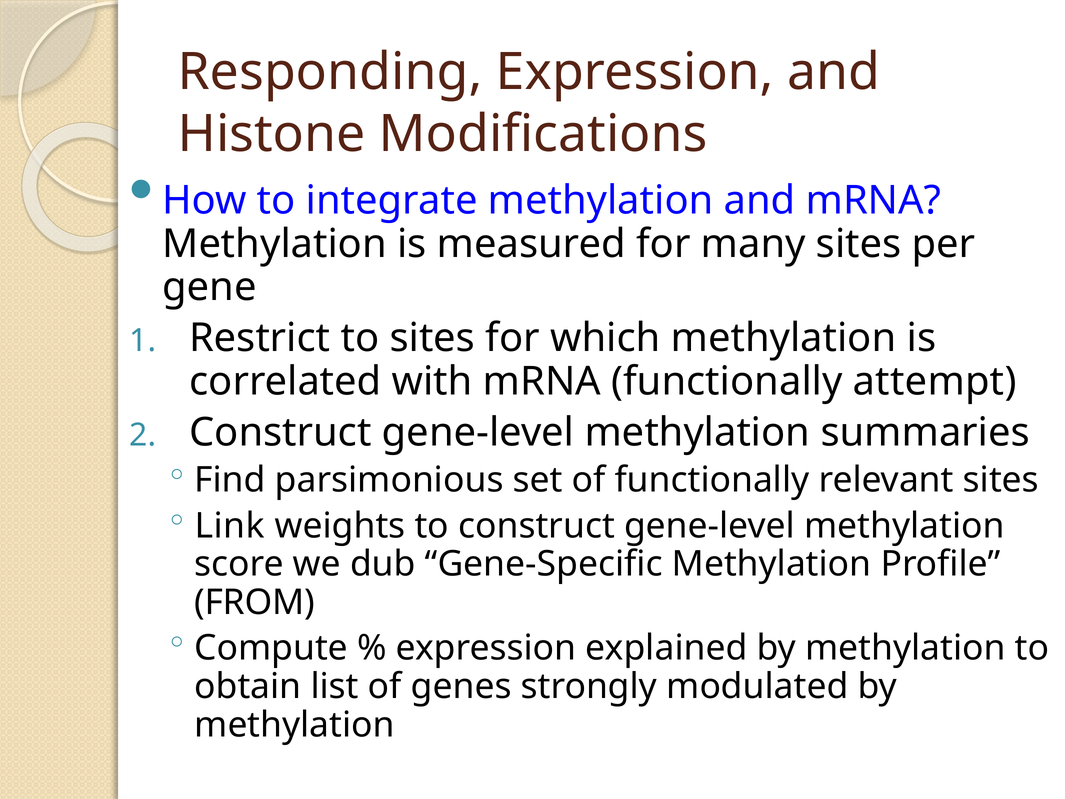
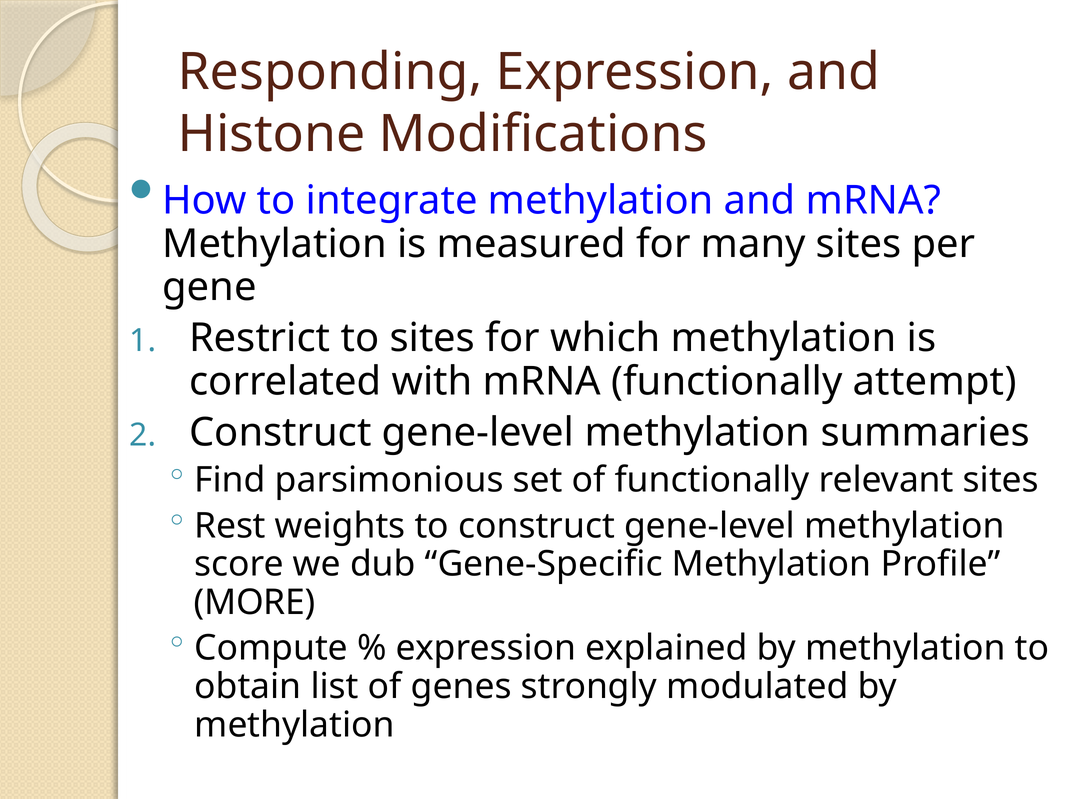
Link: Link -> Rest (230, 526)
FROM: FROM -> MORE (255, 602)
